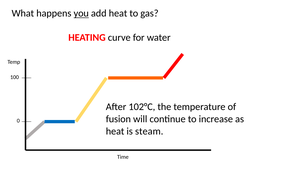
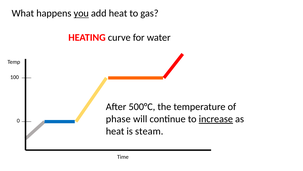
102°C: 102°C -> 500°C (142, 107)
fusion: fusion -> phase (118, 119)
increase underline: none -> present (216, 119)
